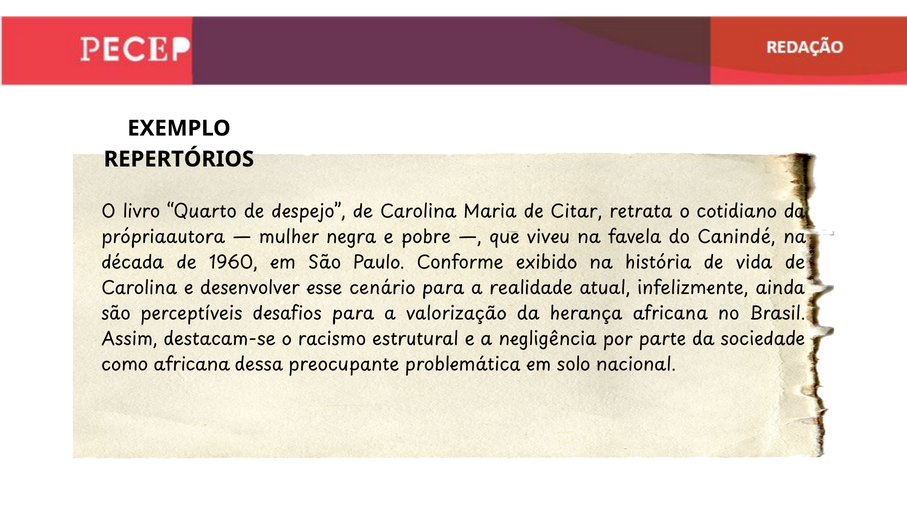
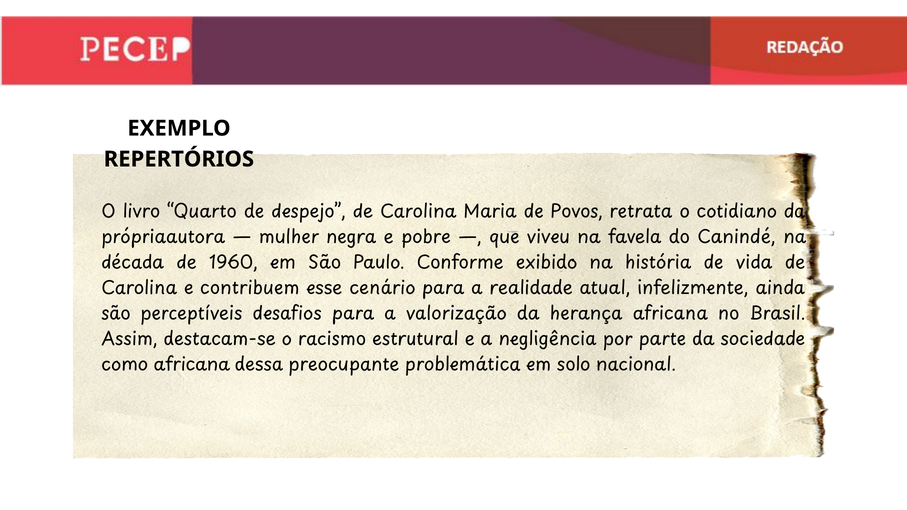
Citar: Citar -> Povos (577, 212)
desenvolver: desenvolver -> contribuem (250, 288)
